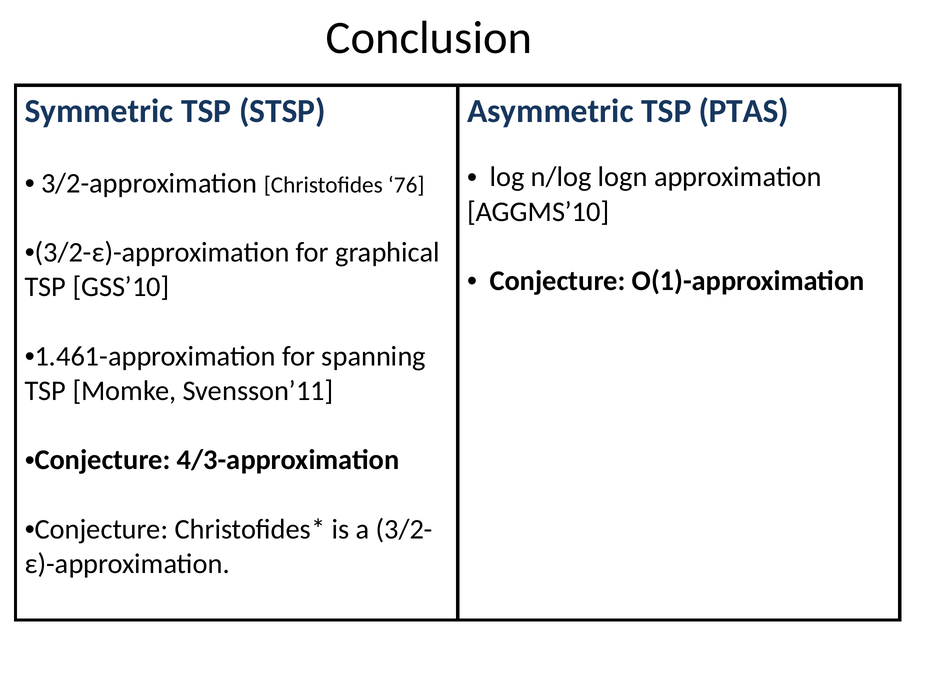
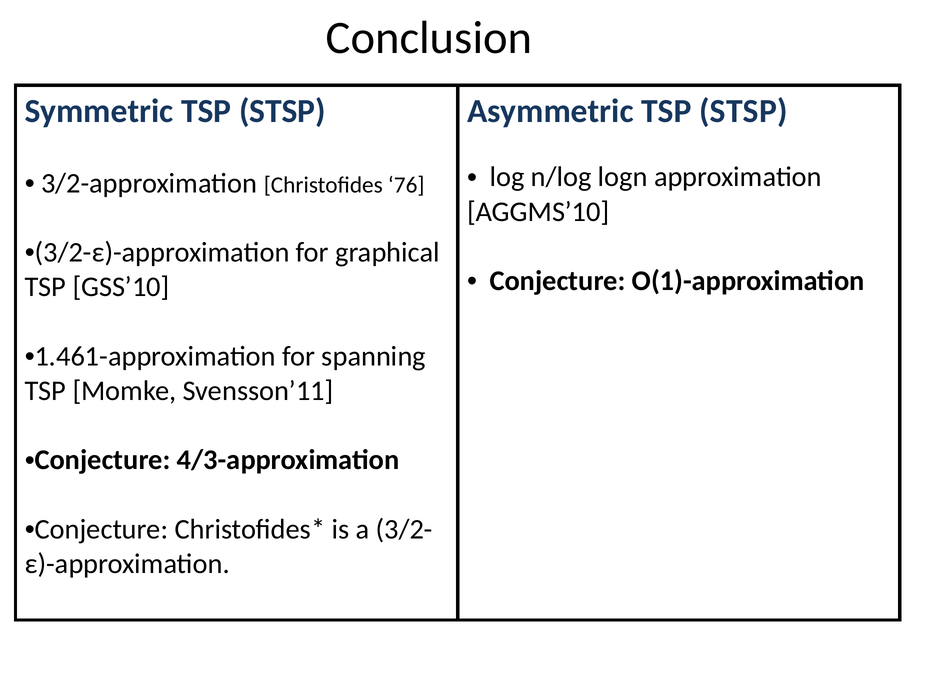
Asymmetric TSP PTAS: PTAS -> STSP (743, 111)
